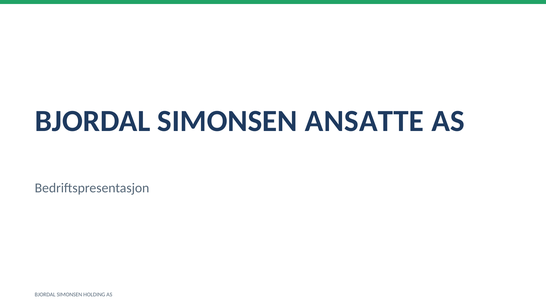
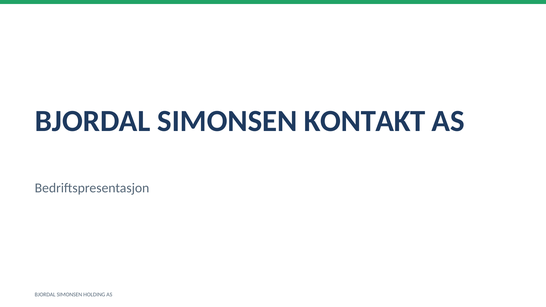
ANSATTE: ANSATTE -> KONTAKT (365, 121)
